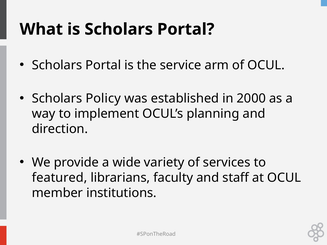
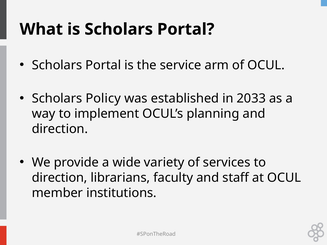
2000: 2000 -> 2033 (251, 99)
featured: featured -> direction (60, 178)
